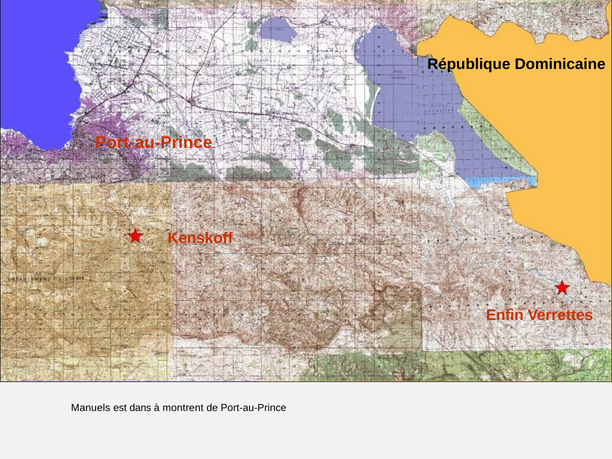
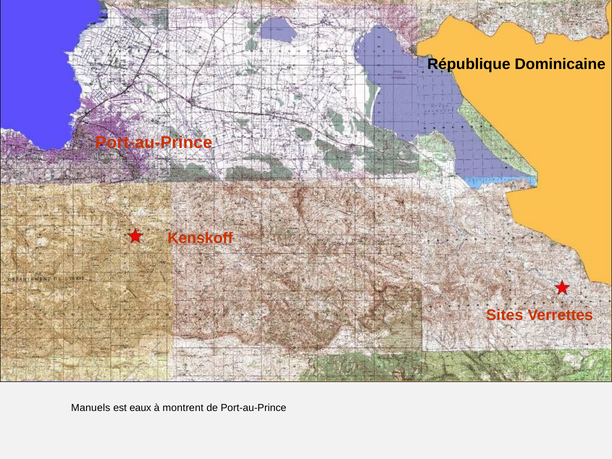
Enfin: Enfin -> Sites (505, 315)
dans: dans -> eaux (140, 408)
